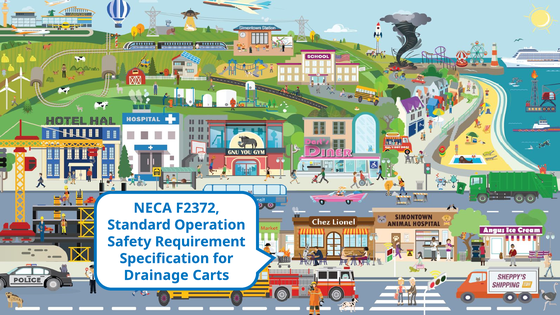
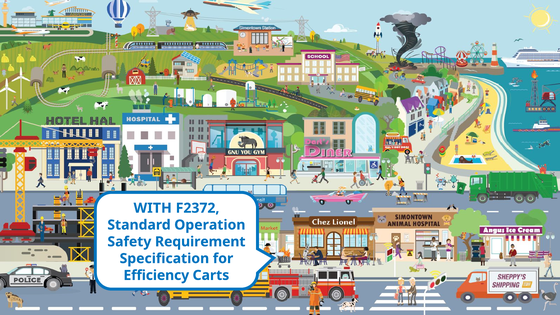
NECA: NECA -> WITH (153, 208)
Drainage: Drainage -> Efficiency (156, 275)
